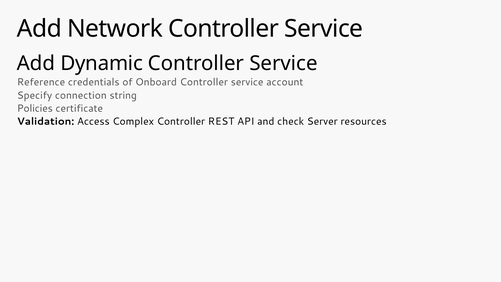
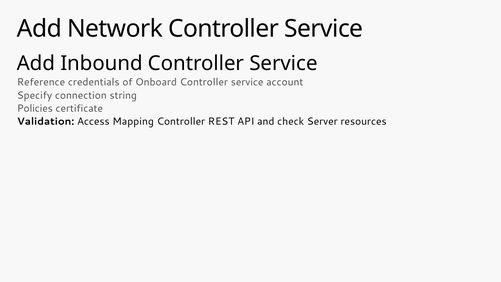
Dynamic: Dynamic -> Inbound (102, 63)
Complex: Complex -> Mapping (133, 121)
